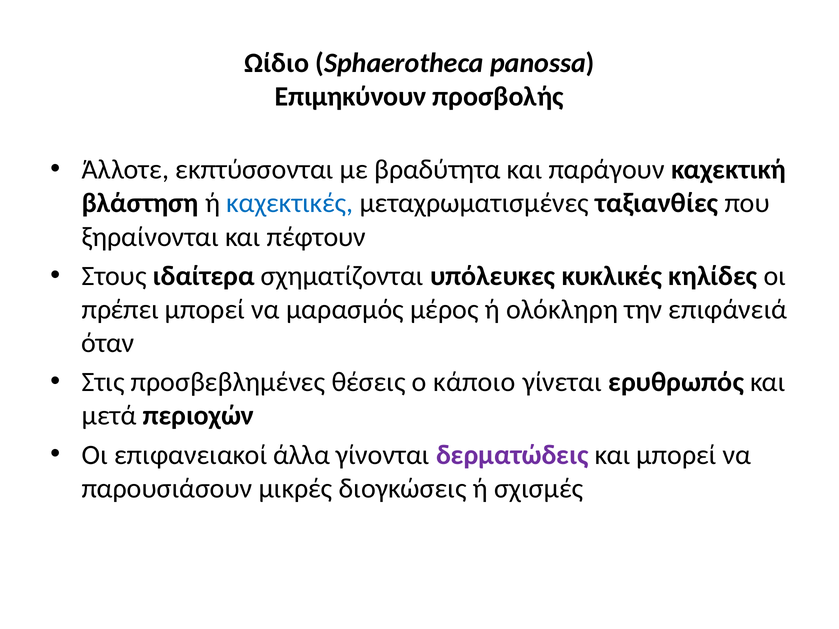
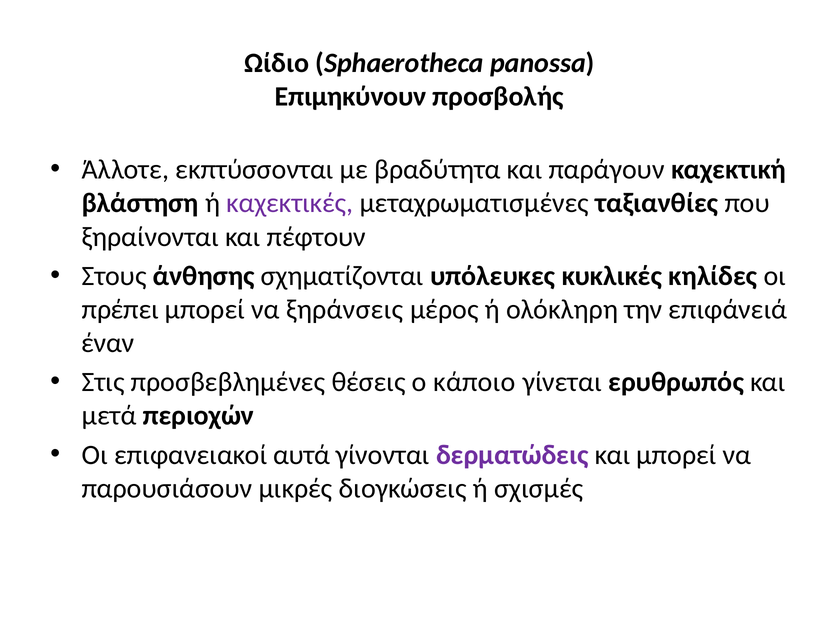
καχεκτικές colour: blue -> purple (290, 203)
ιδαίτερα: ιδαίτερα -> άνθησης (204, 276)
μαρασμός: μαρασμός -> ξηράνσεις (345, 310)
όταν: όταν -> έναν (108, 343)
άλλα: άλλα -> αυτά (302, 455)
